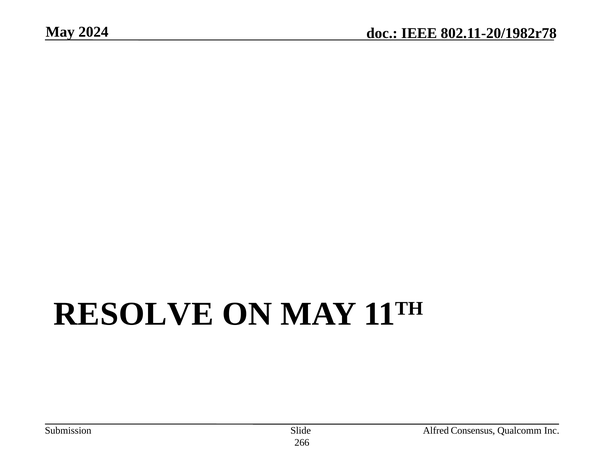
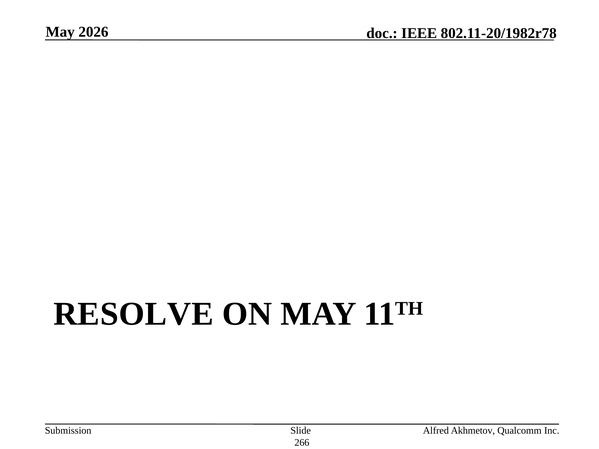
2024: 2024 -> 2026 (93, 32)
Consensus: Consensus -> Akhmetov (473, 431)
